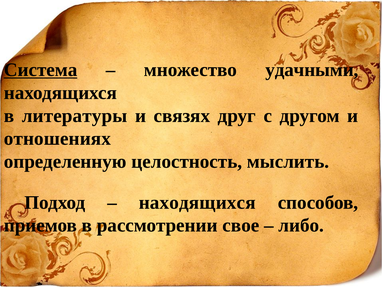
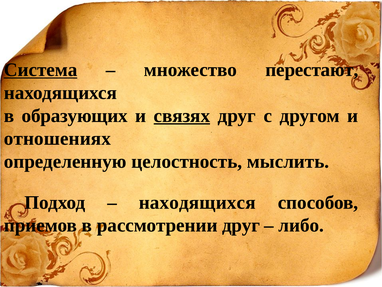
удачными: удачными -> перестают (312, 70)
литературы: литературы -> образующих (75, 116)
связях underline: none -> present (182, 116)
рассмотрении свое: свое -> друг (241, 225)
